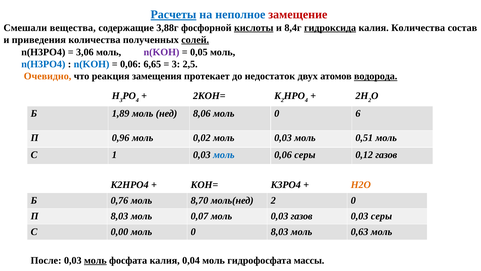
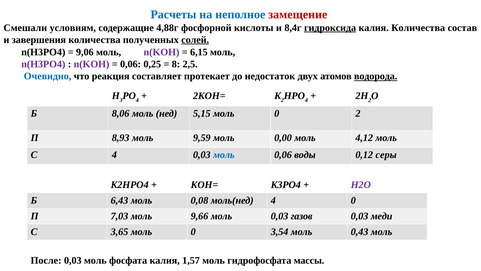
Расчеты underline: present -> none (173, 15)
вещества: вещества -> условиям (73, 28)
3,88г: 3,88г -> 4,88г (167, 28)
кислоты underline: present -> none (254, 28)
приведения: приведения -> завершения (39, 40)
3,06: 3,06 -> 9,06 (85, 52)
0,05: 0,05 -> 6,15 (199, 52)
n(H3PO4 colour: blue -> purple (43, 64)
n(KOH colour: blue -> purple (92, 64)
6,65: 6,65 -> 0,25 (152, 64)
3: 3 -> 8 (176, 64)
Очевидно colour: orange -> blue (48, 76)
замещения: замещения -> составляет (157, 76)
1,89: 1,89 -> 8,06 (121, 113)
8,06: 8,06 -> 5,15 (202, 113)
0 6: 6 -> 2 (358, 113)
0,96: 0,96 -> 8,93 (121, 138)
0,02: 0,02 -> 9,59 (202, 138)
0,03: 0,03 -> 0,00 (283, 138)
0,51: 0,51 -> 4,12 (364, 138)
С 1: 1 -> 4 (114, 155)
0,06 серы: серы -> воды (305, 155)
0,12 газов: газов -> серы (386, 155)
H2O colour: orange -> purple (361, 184)
0,76: 0,76 -> 6,43 (119, 200)
8,70: 8,70 -> 0,08 (200, 200)
моль(нед 2: 2 -> 4 (273, 200)
П 8,03: 8,03 -> 7,03 (119, 216)
0,07: 0,07 -> 9,66 (200, 216)
0,03 серы: серы -> меди (382, 216)
0,00: 0,00 -> 3,65 (119, 231)
0 8,03: 8,03 -> 3,54 (280, 231)
0,63: 0,63 -> 0,43 (360, 231)
моль underline: present -> none (95, 260)
0,04: 0,04 -> 1,57 (191, 260)
